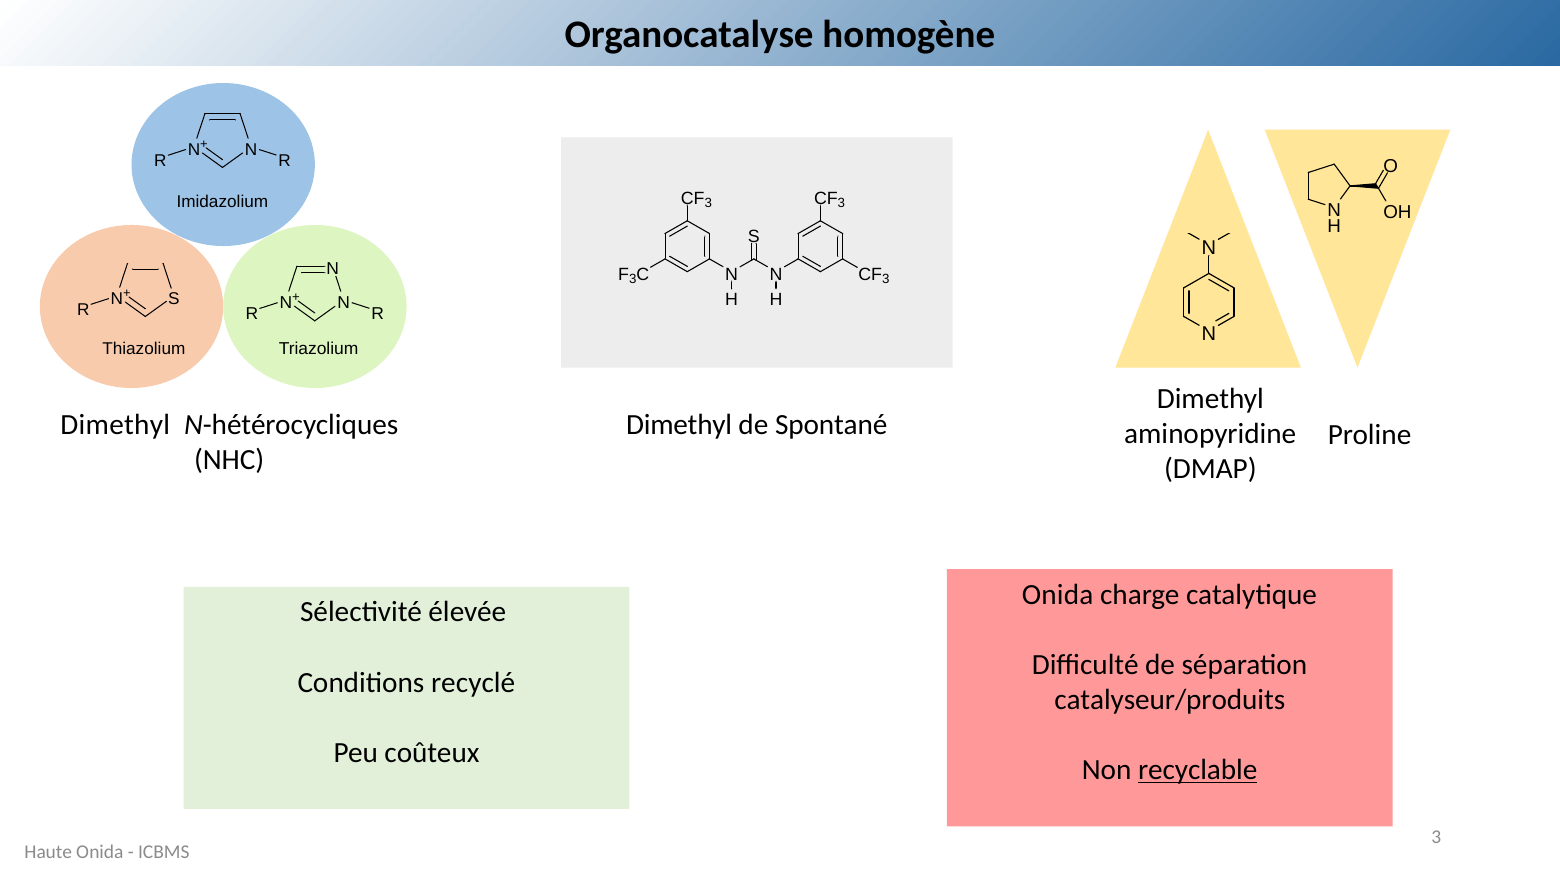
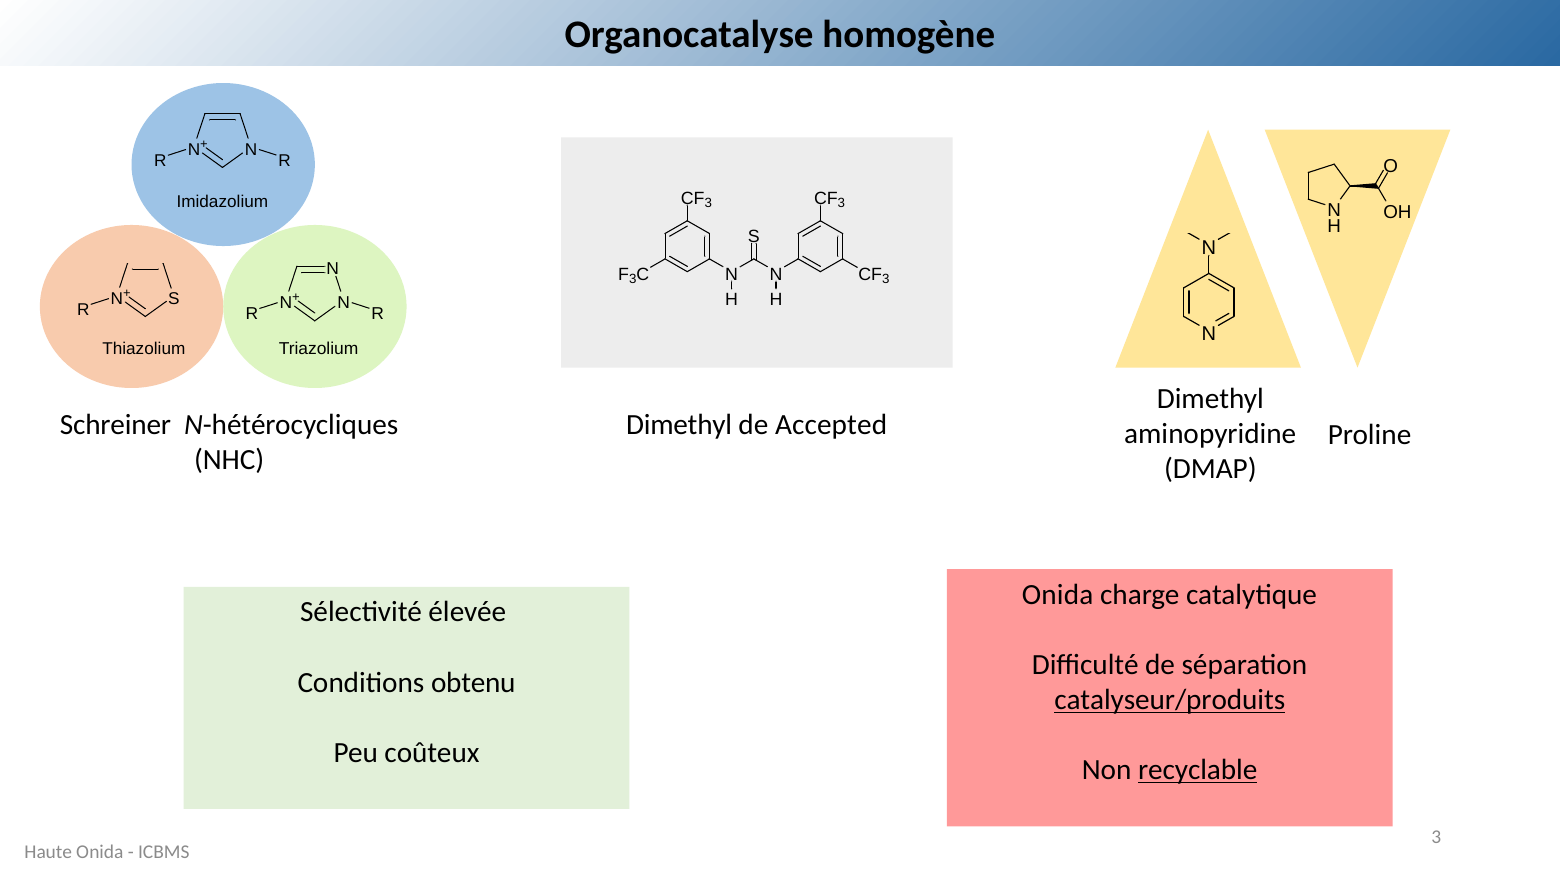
Dimethyl: Dimethyl -> Schreiner (115, 425)
Spontané: Spontané -> Accepted (831, 425)
recyclé: recyclé -> obtenu (473, 683)
catalyseur/produits underline: none -> present (1170, 700)
